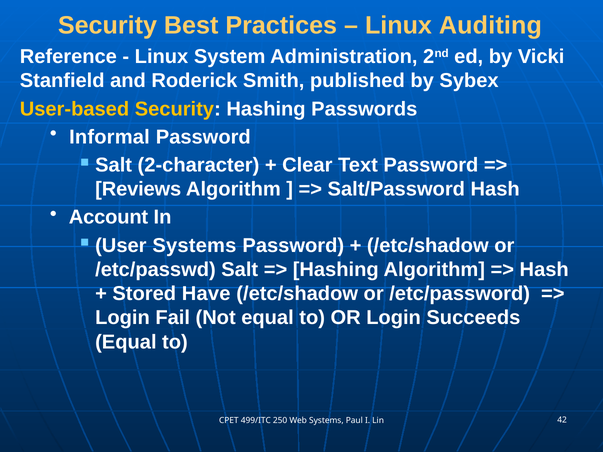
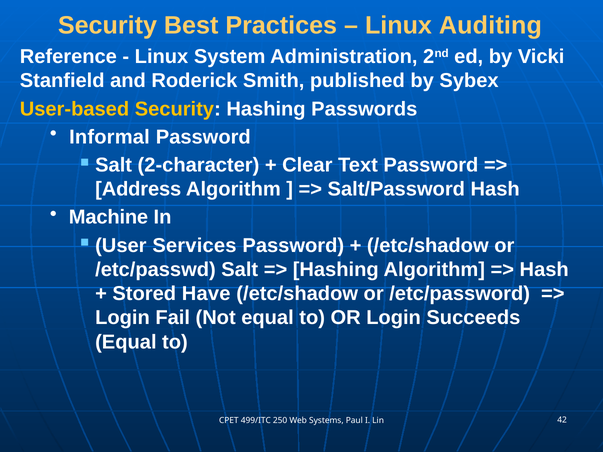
Reviews: Reviews -> Address (138, 189)
Account: Account -> Machine (109, 217)
User Systems: Systems -> Services (194, 246)
